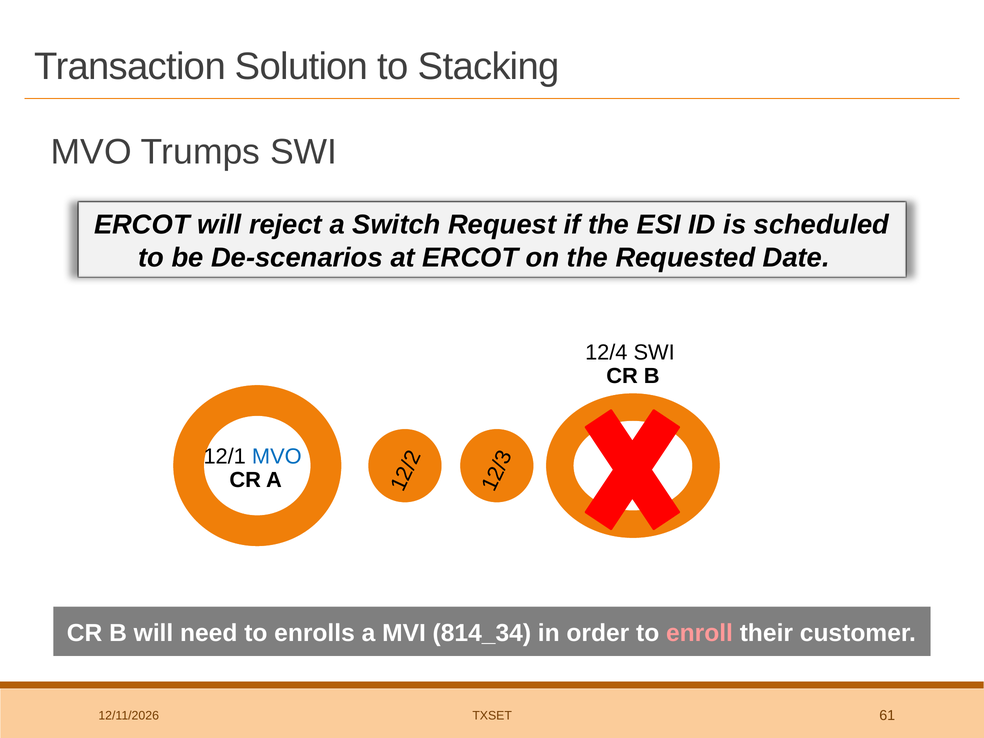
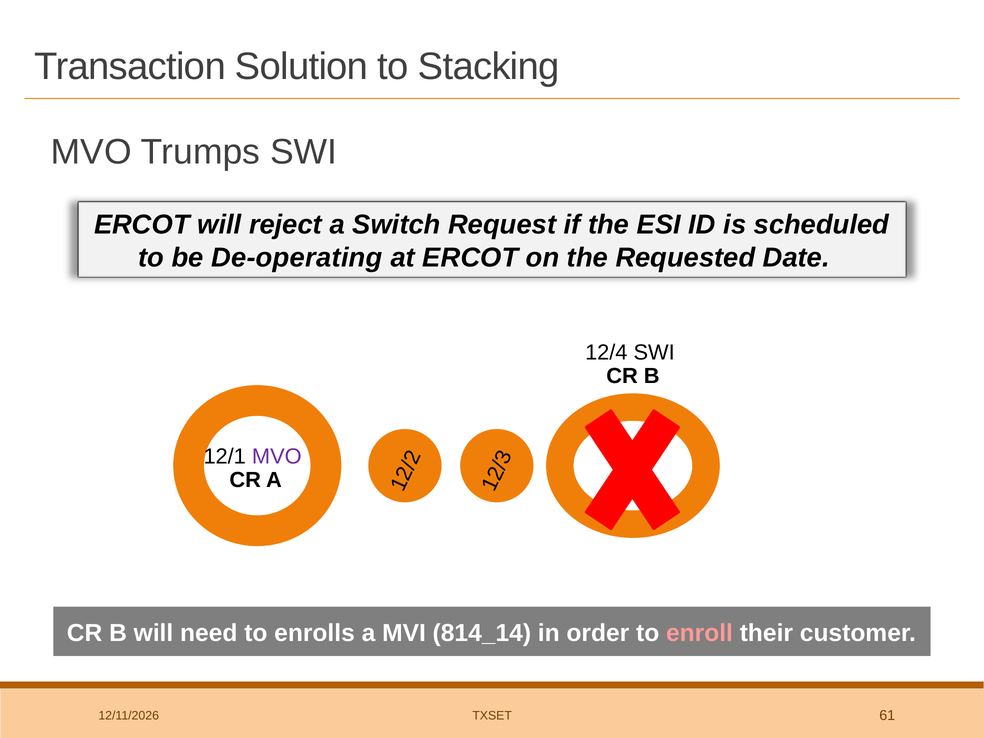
De-scenarios: De-scenarios -> De-operating (297, 258)
MVO colour: blue -> purple (277, 457)
814_34: 814_34 -> 814_14 (482, 633)
